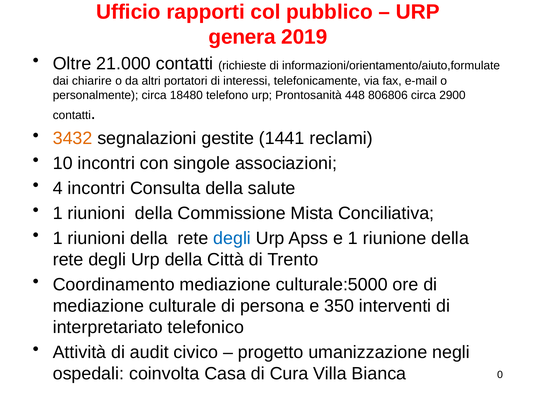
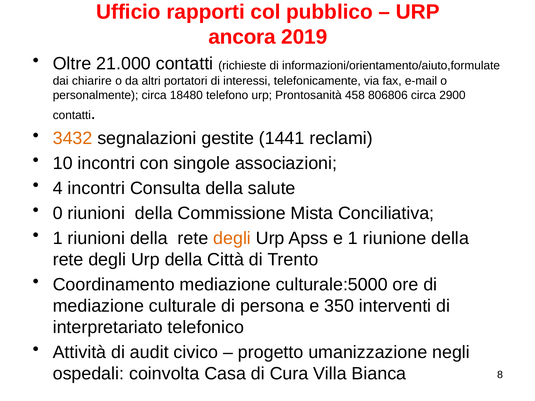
genera: genera -> ancora (242, 37)
448: 448 -> 458 (355, 95)
1: 1 -> 0 (58, 213)
degli colour: blue -> orange (232, 238)
0: 0 -> 8 (500, 375)
